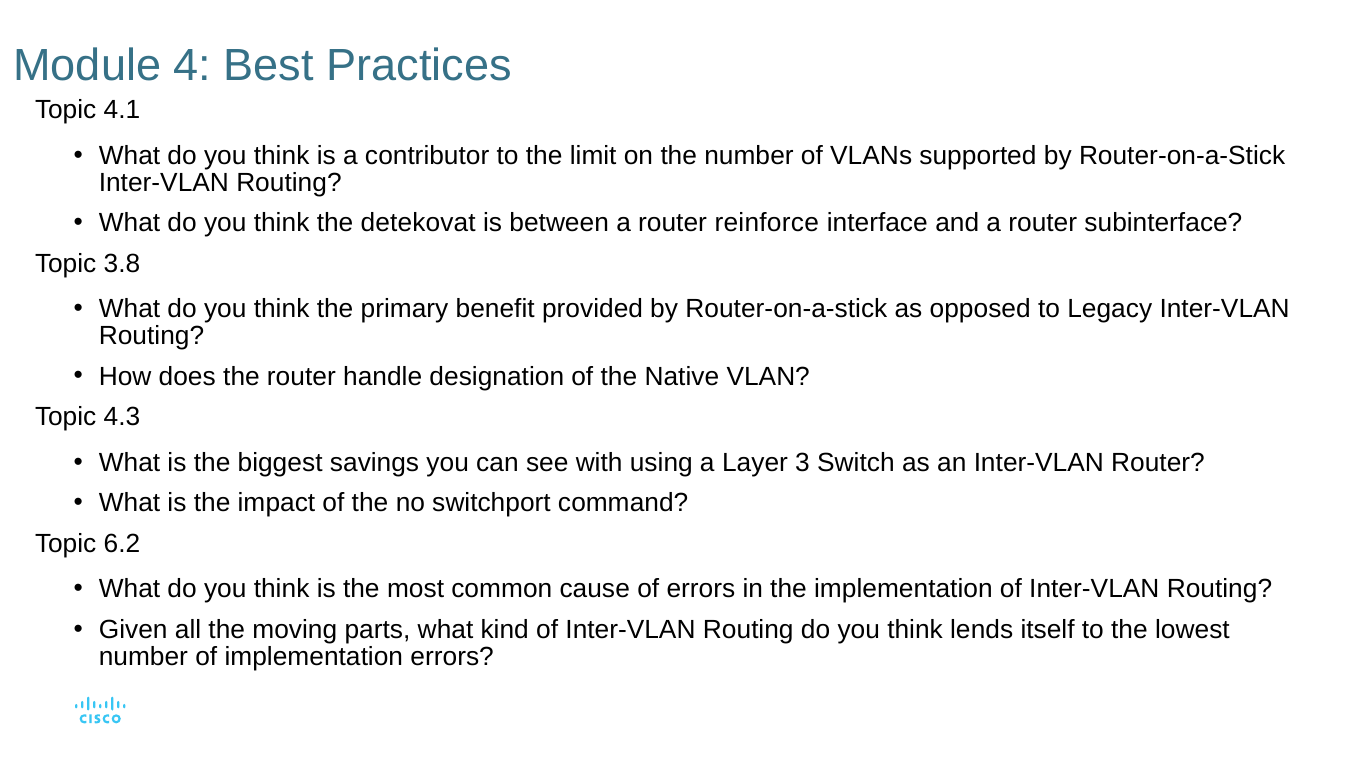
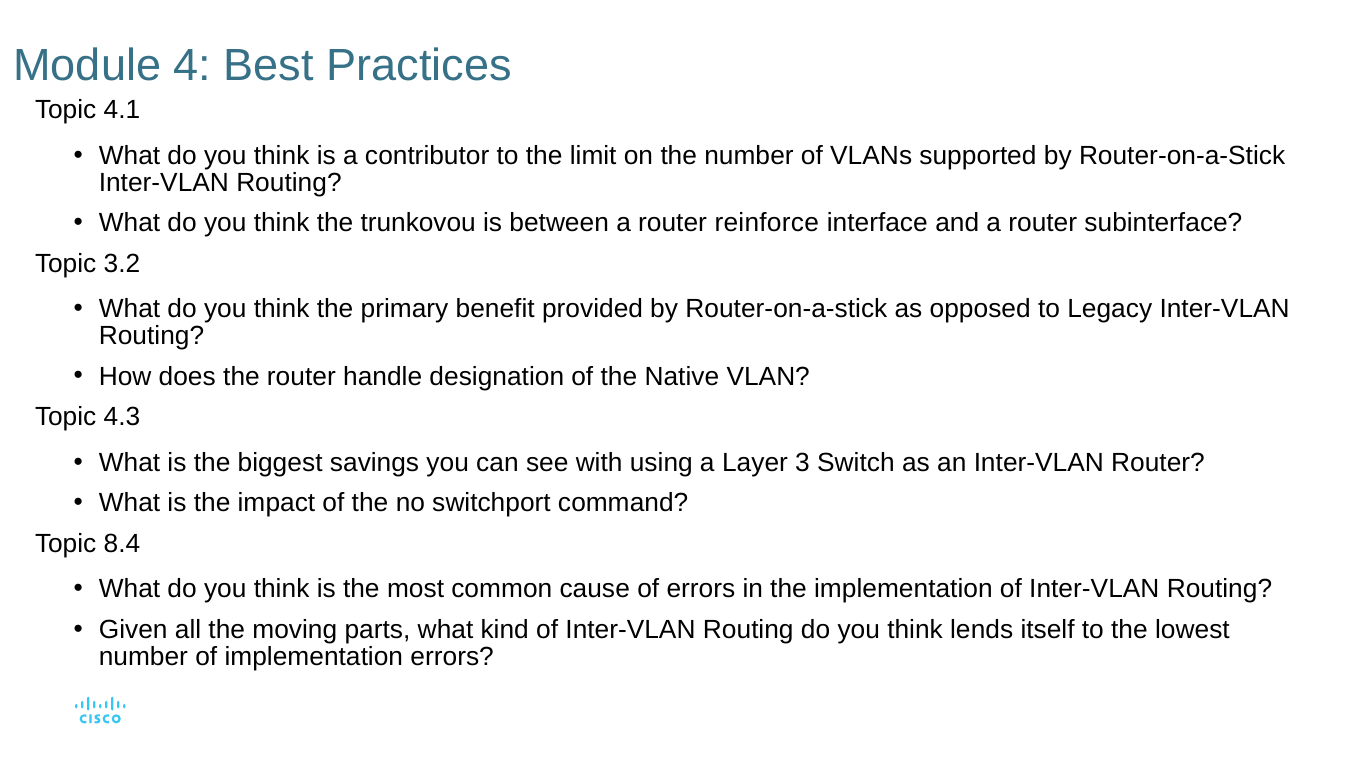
detekovat: detekovat -> trunkovou (418, 223)
3.8: 3.8 -> 3.2 (122, 264)
6.2: 6.2 -> 8.4 (122, 544)
